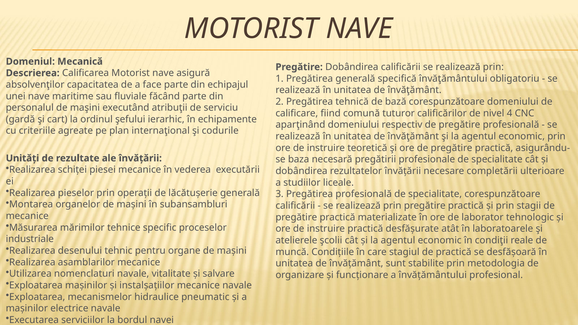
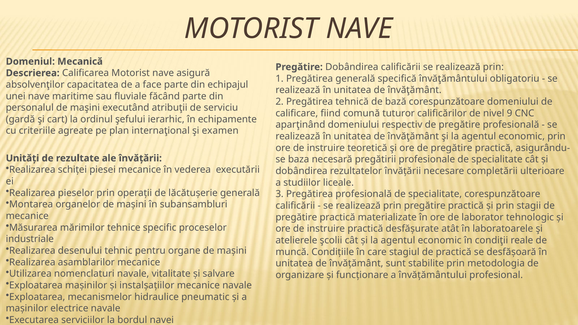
4: 4 -> 9 (510, 113)
codurile: codurile -> examen (220, 131)
